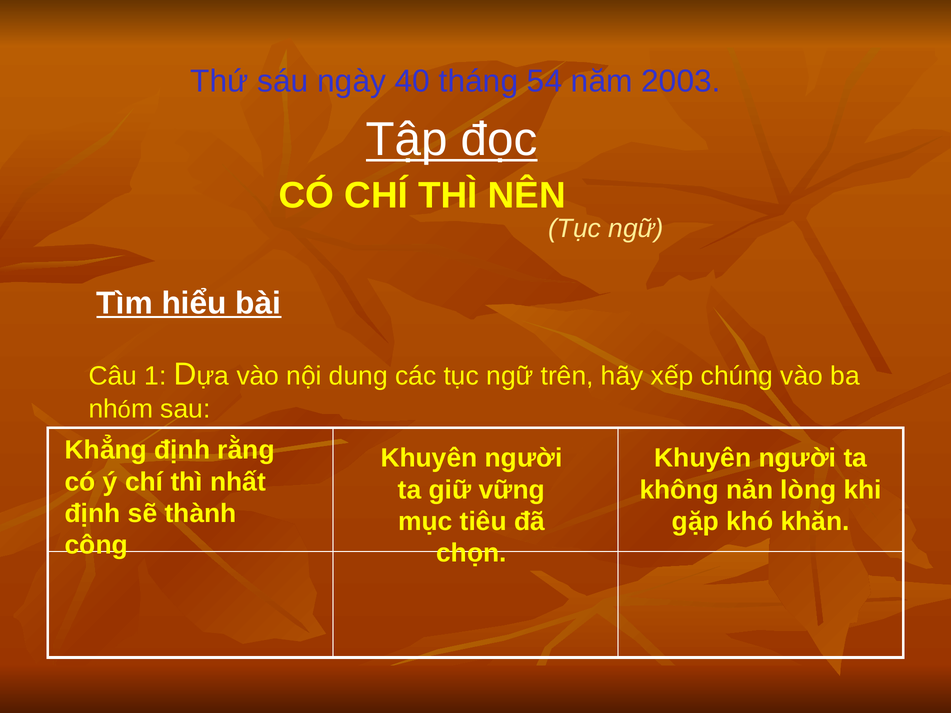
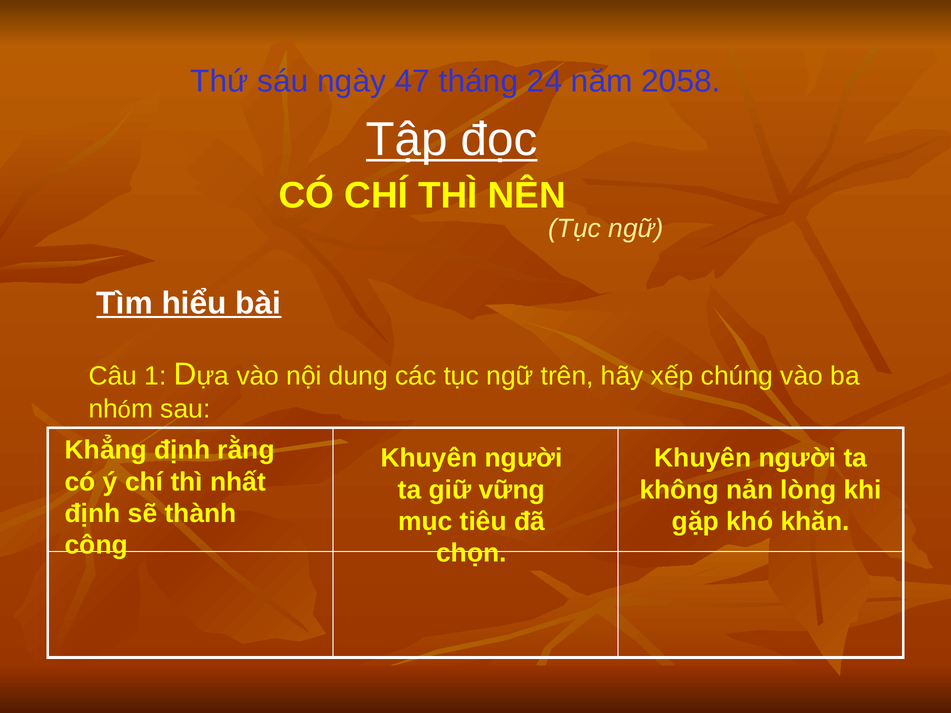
40: 40 -> 47 (412, 81)
54: 54 -> 24 (545, 81)
2003: 2003 -> 2058 (681, 81)
